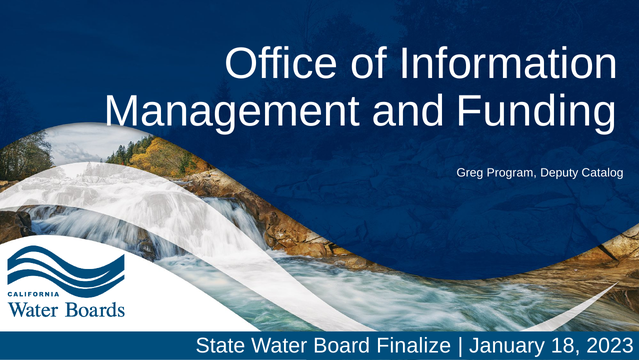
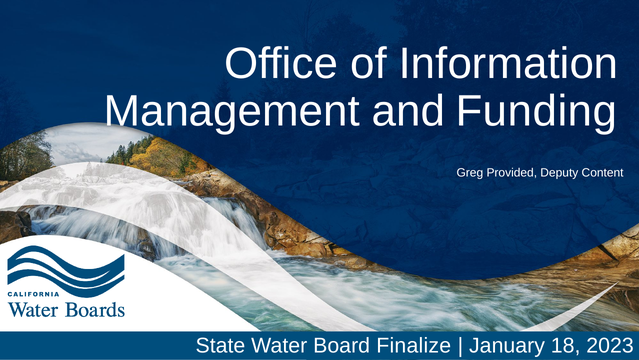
Program: Program -> Provided (512, 173)
Catalog: Catalog -> Content (603, 173)
